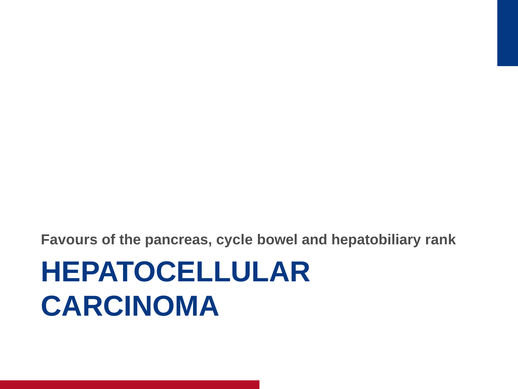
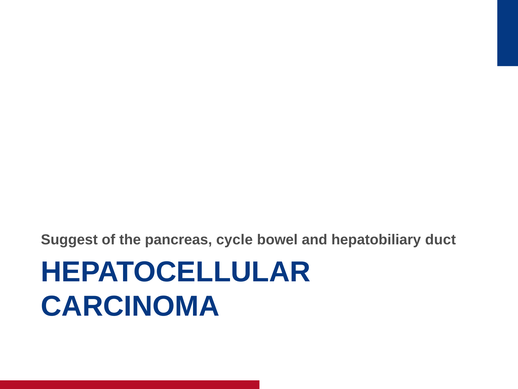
Favours: Favours -> Suggest (69, 239)
rank: rank -> duct (441, 239)
